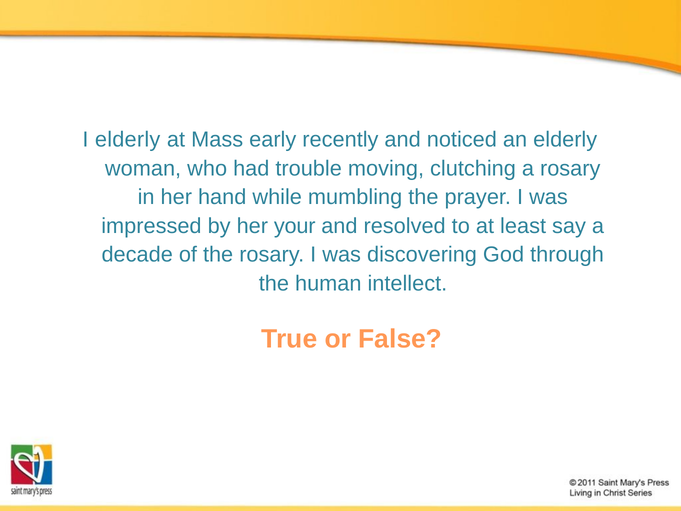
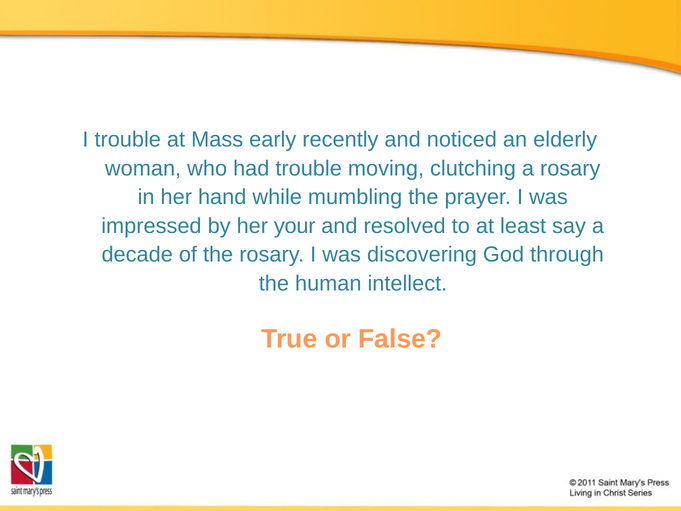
I elderly: elderly -> trouble (128, 140)
